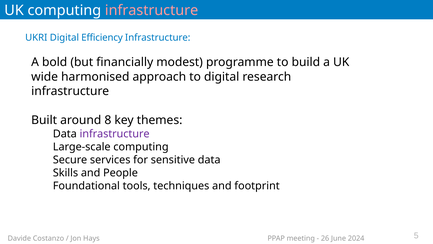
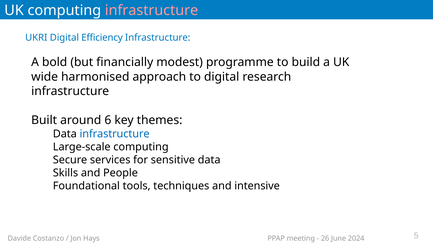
8: 8 -> 6 (108, 120)
infrastructure colour: purple -> blue (115, 134)
footprint: footprint -> intensive (257, 186)
